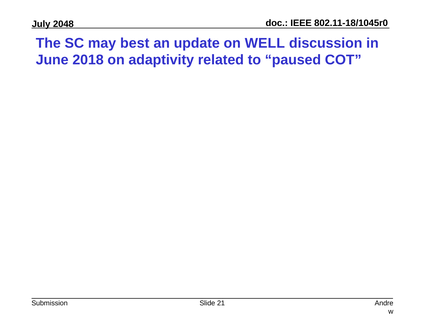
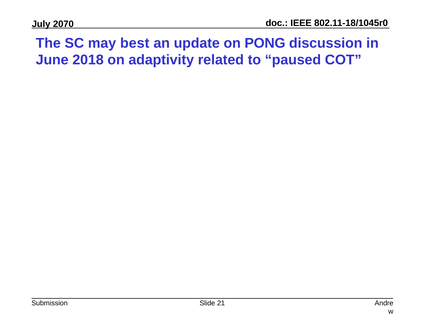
2048: 2048 -> 2070 (63, 24)
WELL: WELL -> PONG (265, 43)
